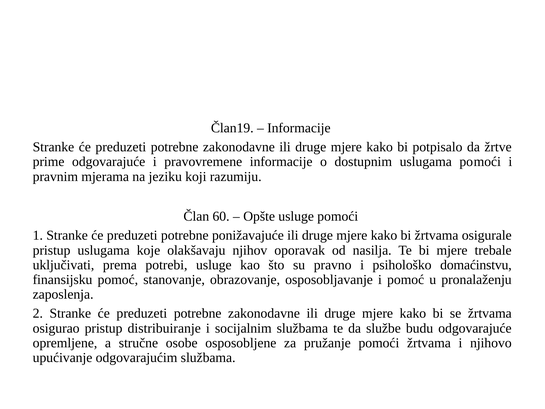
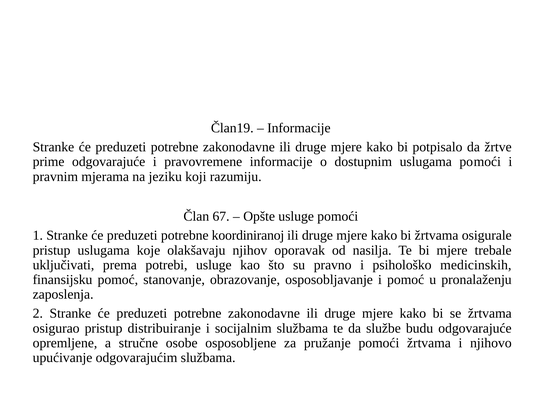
60: 60 -> 67 (221, 216)
ponižavajuće: ponižavajuće -> koordiniranoj (248, 235)
domaćinstvu: domaćinstvu -> medicinskih (476, 265)
